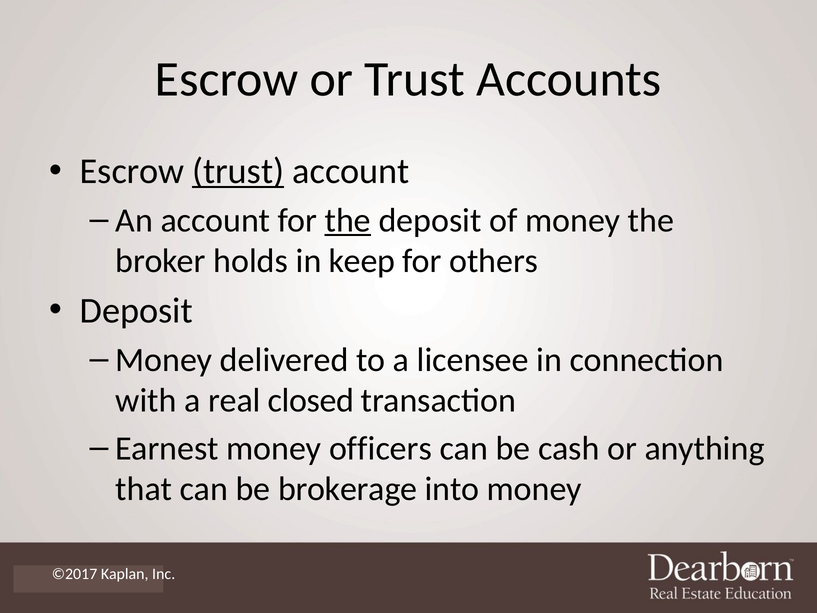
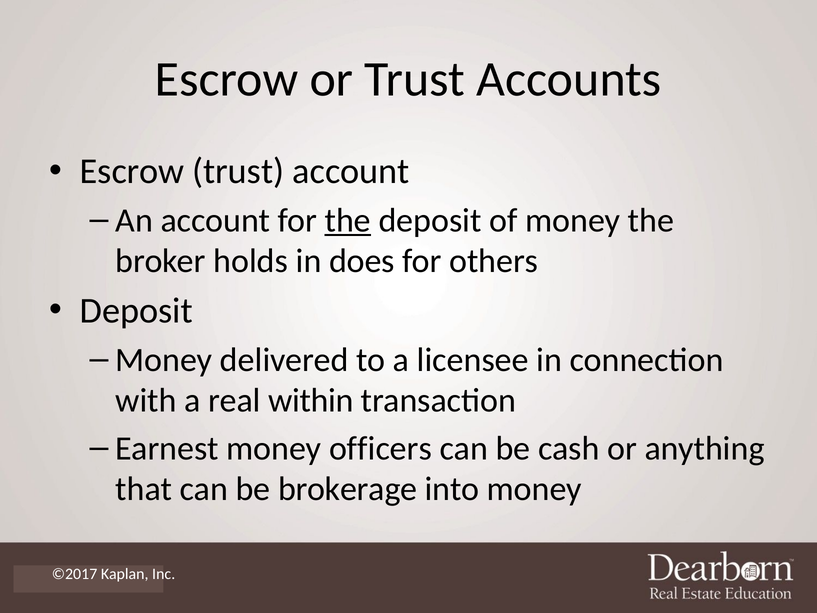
trust underline: present -> none (238, 171)
keep: keep -> does (362, 261)
closed: closed -> within (311, 400)
